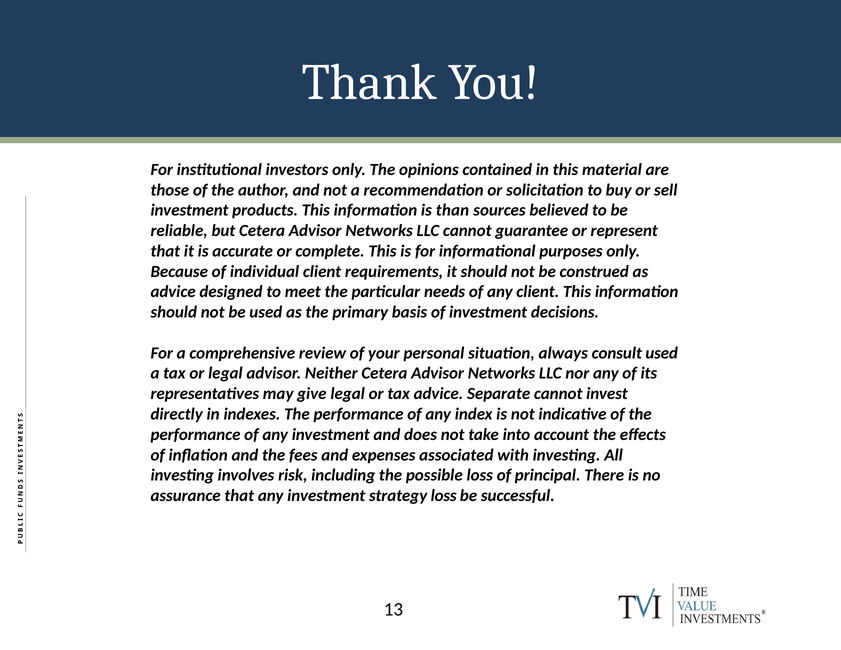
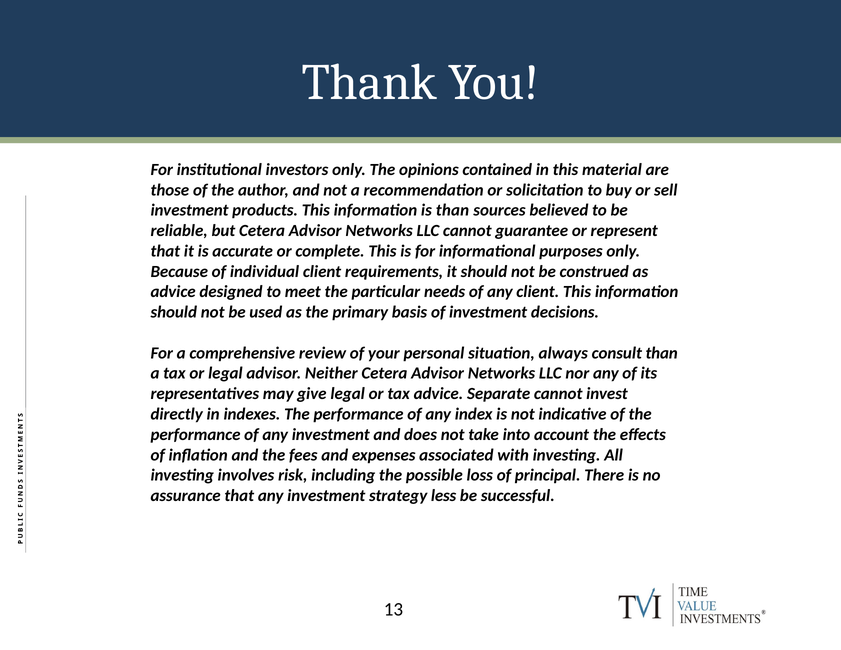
consult used: used -> than (662, 353)
strategy loss: loss -> less (444, 496)
